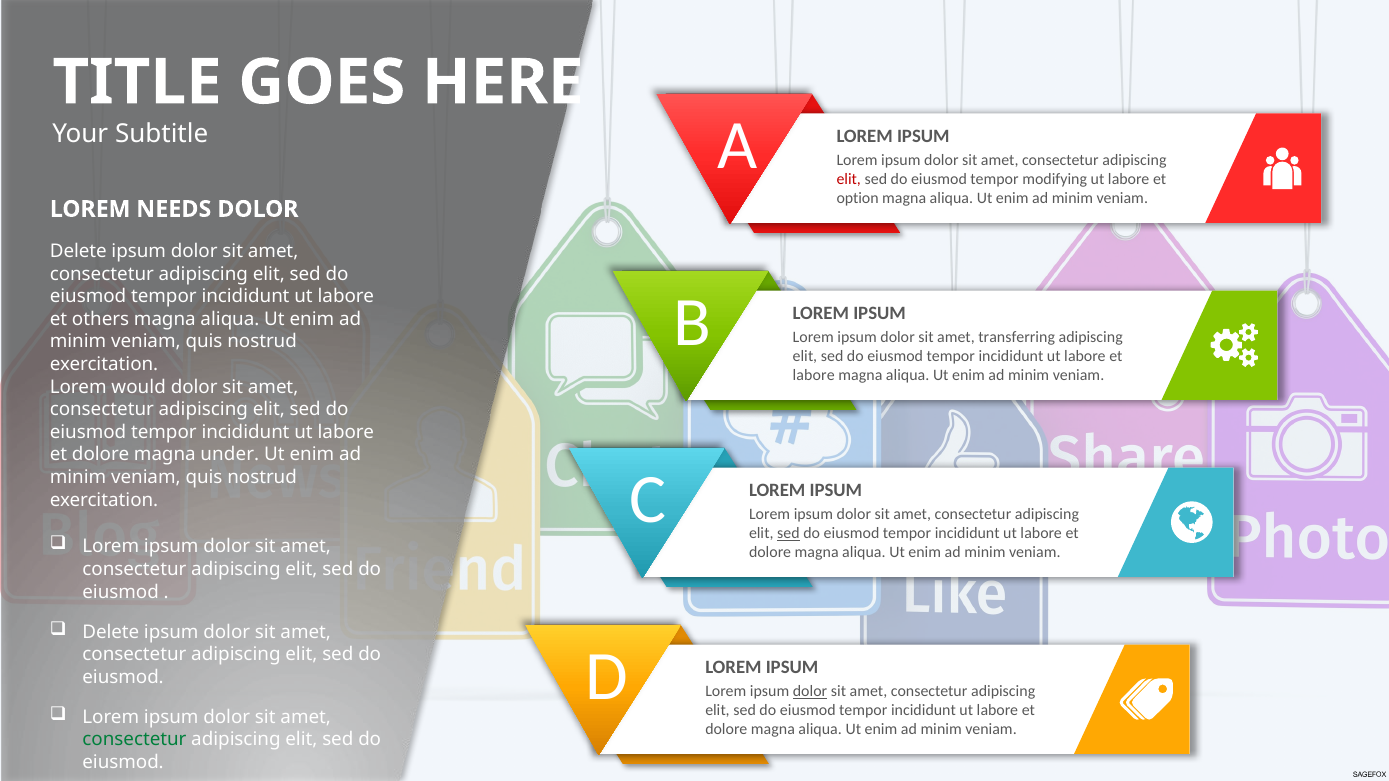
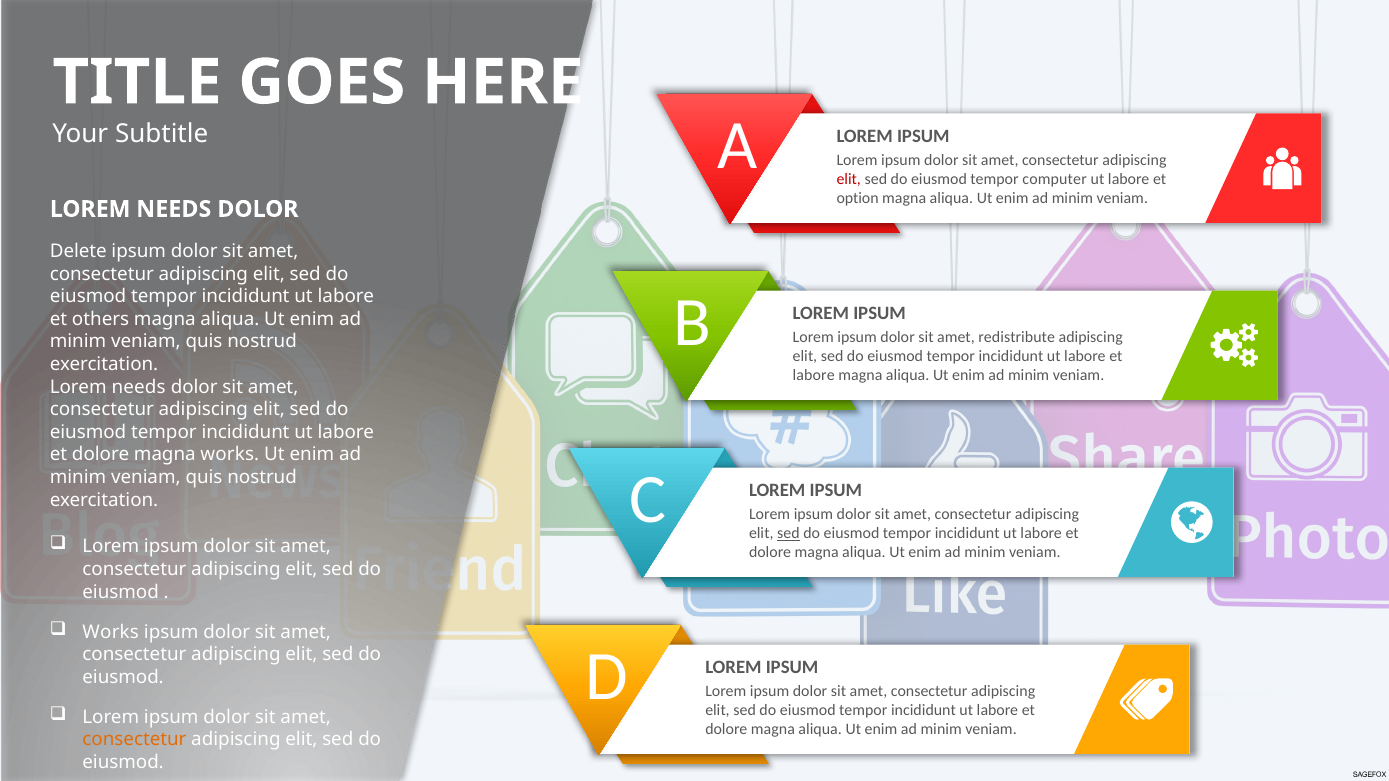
modifying: modifying -> computer (1055, 179)
transferring: transferring -> redistribute (1017, 337)
would: would -> needs (139, 387)
magna under: under -> works (230, 455)
Delete: Delete -> Works (111, 632)
dolor underline: present -> none (810, 692)
consectetur colour: green -> orange (134, 740)
